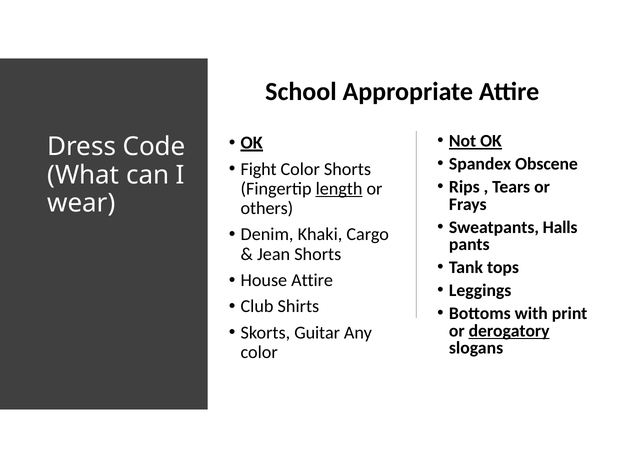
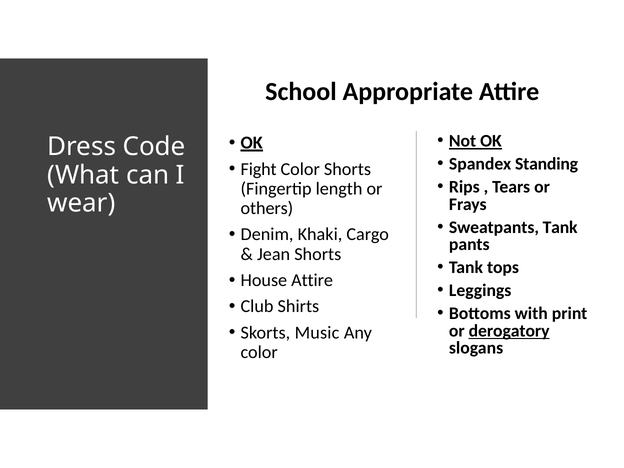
Obscene: Obscene -> Standing (547, 164)
length underline: present -> none (339, 189)
Sweatpants Halls: Halls -> Tank (560, 227)
Guitar: Guitar -> Music (317, 333)
